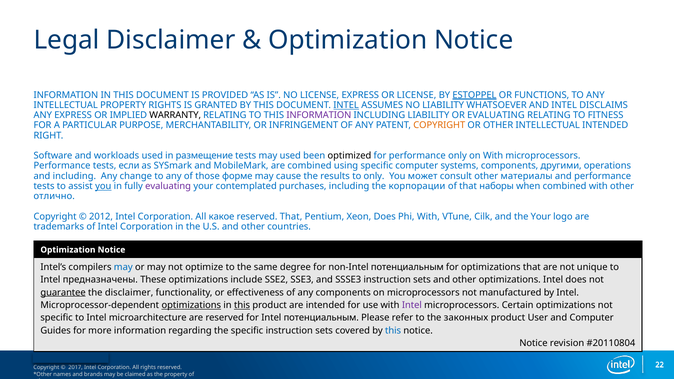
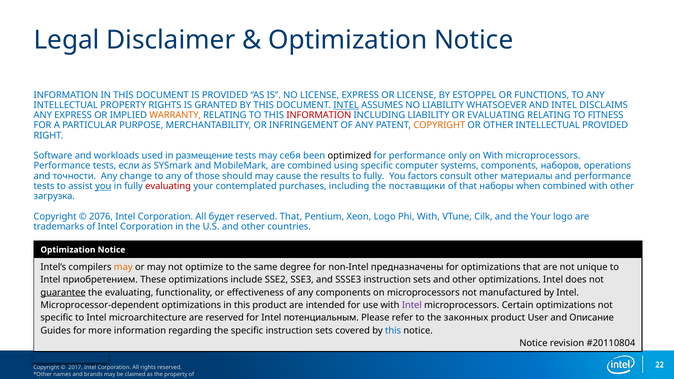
ESTOPPEL underline: present -> none (474, 95)
WARRANTY colour: black -> orange (175, 115)
INFORMATION colour: purple -> red (319, 115)
INTELLECTUAL INTENDED: INTENDED -> PROVIDED (605, 125)
may used: used -> себя (290, 156)
другими: другими -> наборов (561, 166)
and including: including -> точности (74, 176)
форме: форме -> should (237, 176)
to only: only -> fully (374, 176)
может: может -> factors (423, 176)
evaluating colour: purple -> red (168, 186)
корпорации: корпорации -> поставщики (417, 186)
отлично: отлично -> загрузка (54, 196)
2012: 2012 -> 2076 (101, 217)
какое: какое -> будет (222, 217)
Xeon Does: Does -> Logo (385, 217)
may colour: blue -> orange (123, 267)
non-Intel потенциальным: потенциальным -> предназначены (407, 267)
предназначены: предназначены -> приобретением (100, 280)
the disclaimer: disclaimer -> evaluating (129, 293)
optimizations underline: present -> none (191, 305)
this underline: present -> none (242, 305)
and Computer: Computer -> Описание (592, 318)
